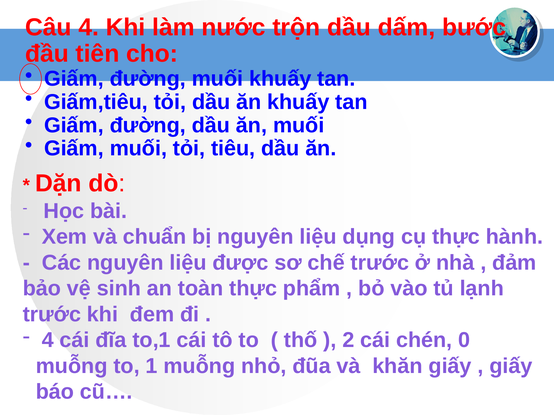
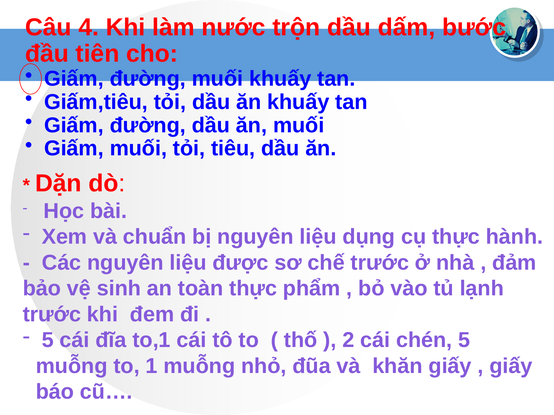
4: 4 -> 5 (48, 341)
chén 0: 0 -> 5 (464, 341)
